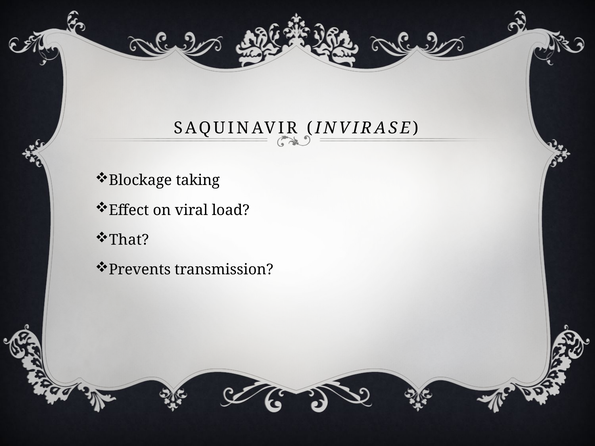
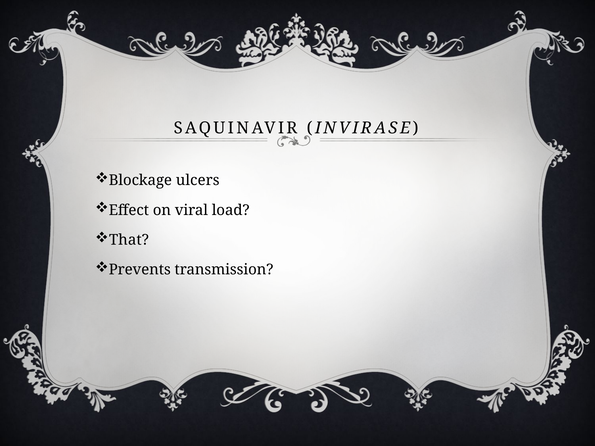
taking: taking -> ulcers (198, 181)
